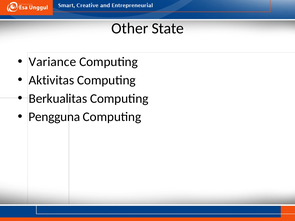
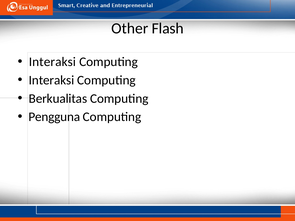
State: State -> Flash (168, 28)
Variance: Variance -> Interaksi (52, 62)
Aktivitas: Aktivitas -> Interaksi (51, 80)
